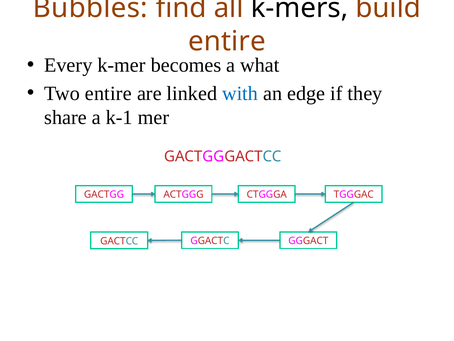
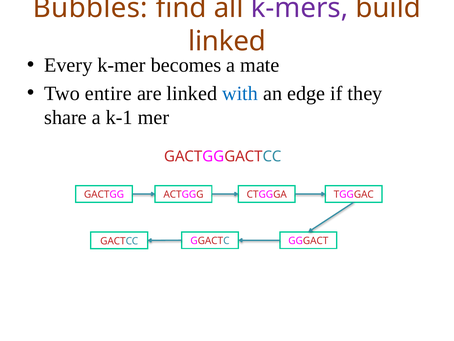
k-mers colour: black -> purple (299, 8)
entire: entire -> linked (227, 41)
what: what -> mate (260, 65)
